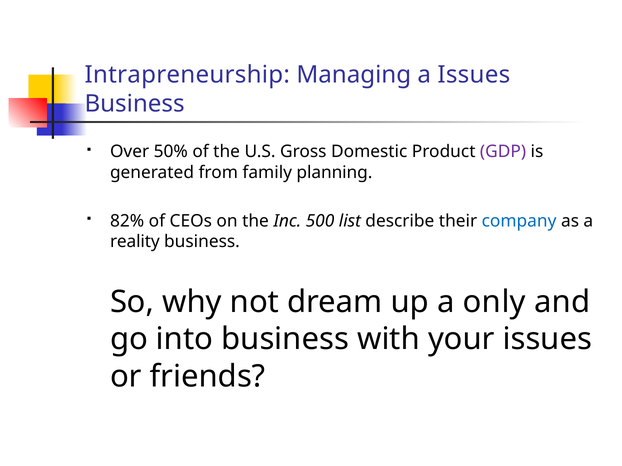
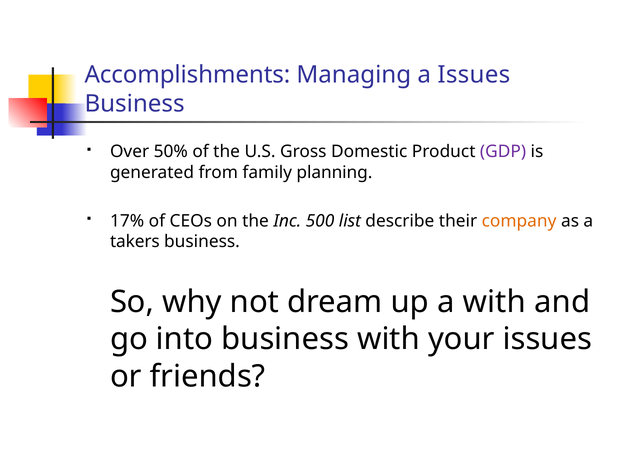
Intrapreneurship: Intrapreneurship -> Accomplishments (187, 75)
82%: 82% -> 17% (127, 221)
company colour: blue -> orange (519, 221)
reality: reality -> takers (135, 242)
a only: only -> with (494, 302)
